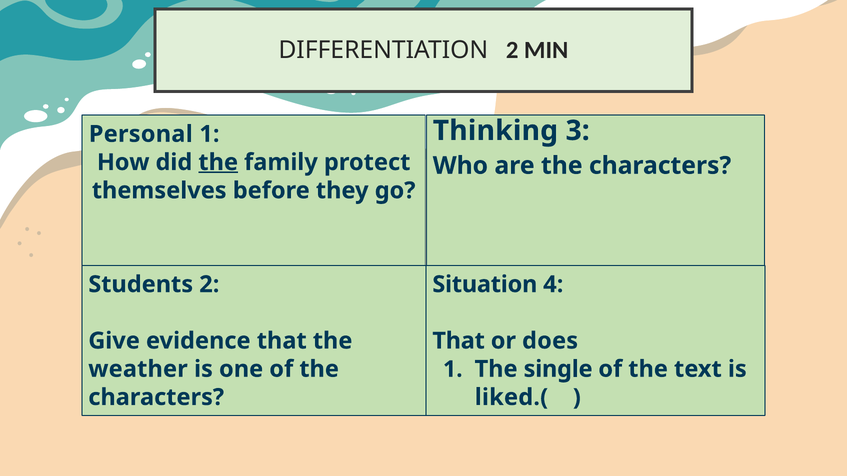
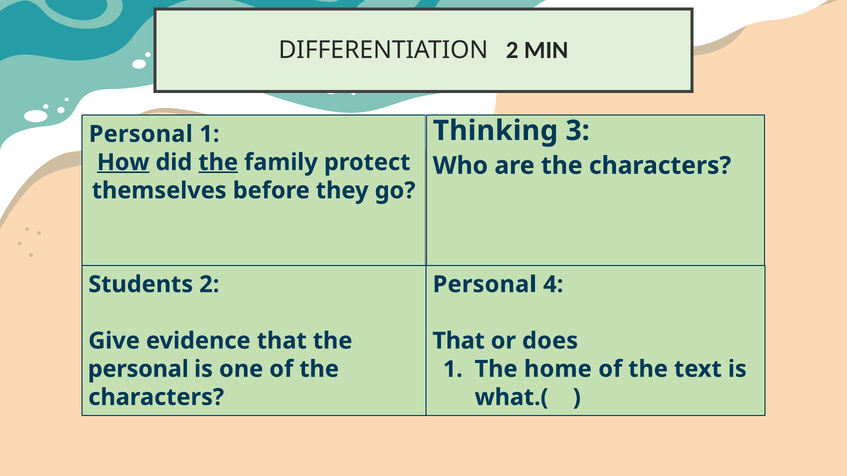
How underline: none -> present (123, 162)
Situation: Situation -> Personal (485, 285)
weather: weather -> personal (138, 369)
single: single -> home (558, 369)
liked.(: liked.( -> what.( (512, 398)
